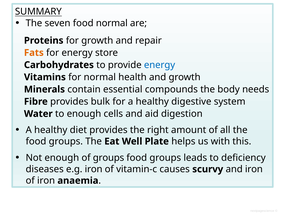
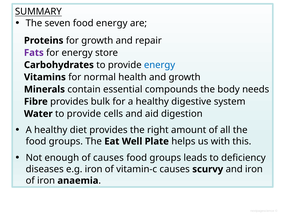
food normal: normal -> energy (112, 23)
Fats colour: orange -> purple (34, 53)
Water to enough: enough -> provide (84, 114)
of groups: groups -> causes (108, 158)
